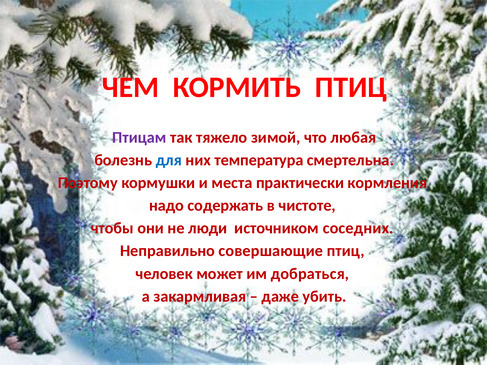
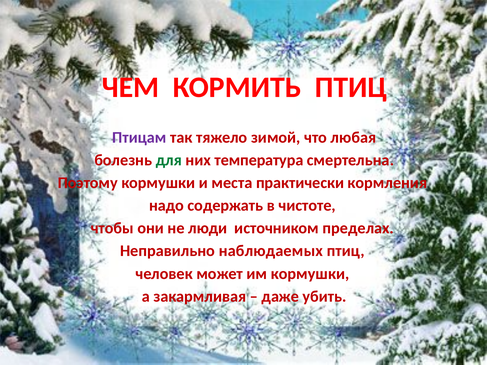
для colour: blue -> green (169, 160)
соседних: соседних -> пределах (358, 228)
совершающие: совершающие -> наблюдаемых (271, 251)
им добраться: добраться -> кормушки (310, 274)
